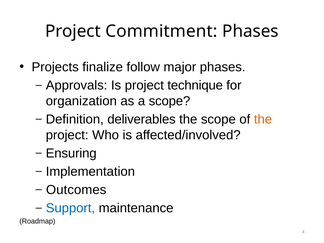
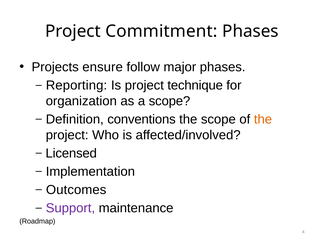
finalize: finalize -> ensure (103, 67)
Approvals: Approvals -> Reporting (76, 85)
deliverables: deliverables -> conventions (142, 119)
Ensuring: Ensuring -> Licensed (71, 153)
Support colour: blue -> purple (70, 208)
